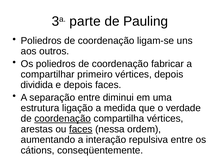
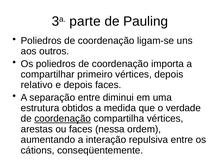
fabricar: fabricar -> importa (168, 64)
dividida: dividida -> relativo (37, 85)
ligação: ligação -> obtidos (78, 108)
faces underline: present -> none (81, 129)
